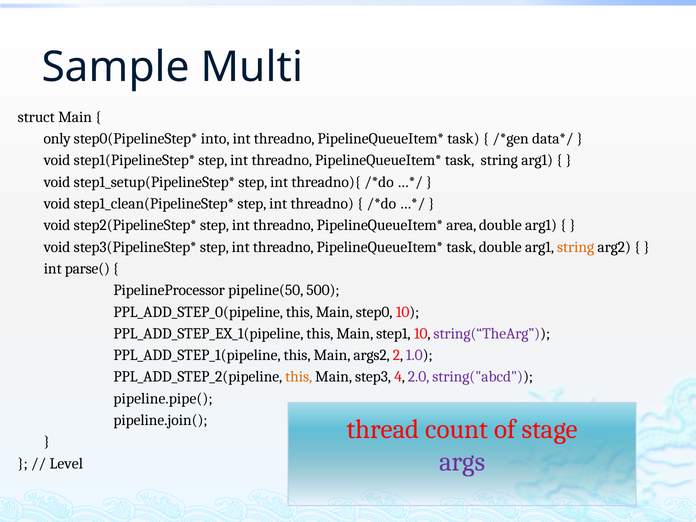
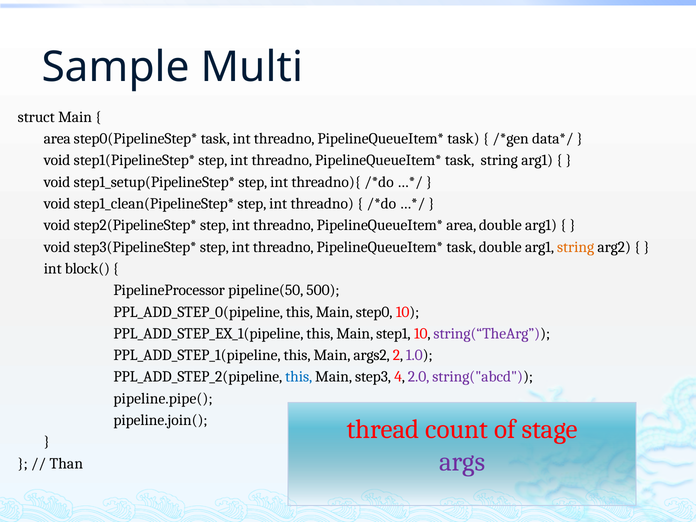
only: only -> area (57, 139)
into: into -> task (215, 139)
parse(: parse( -> block( (87, 269)
this colour: orange -> blue (299, 377)
Level: Level -> Than (66, 463)
